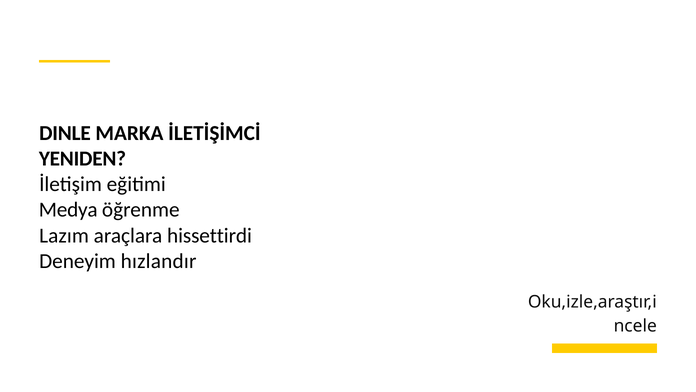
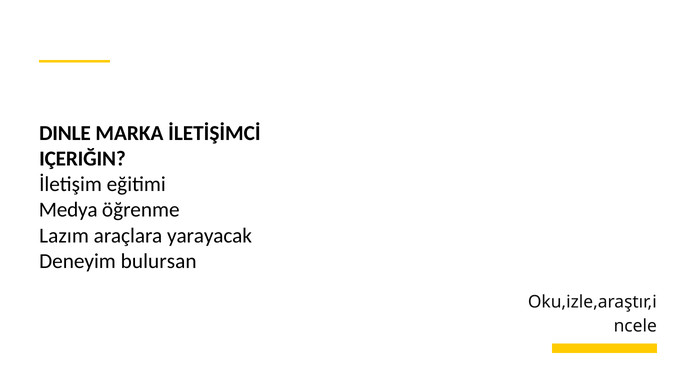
YENIDEN: YENIDEN -> IÇERIĞIN (82, 159)
hissettirdi: hissettirdi -> yarayacak (209, 235)
hızlandır: hızlandır -> bulursan (159, 261)
